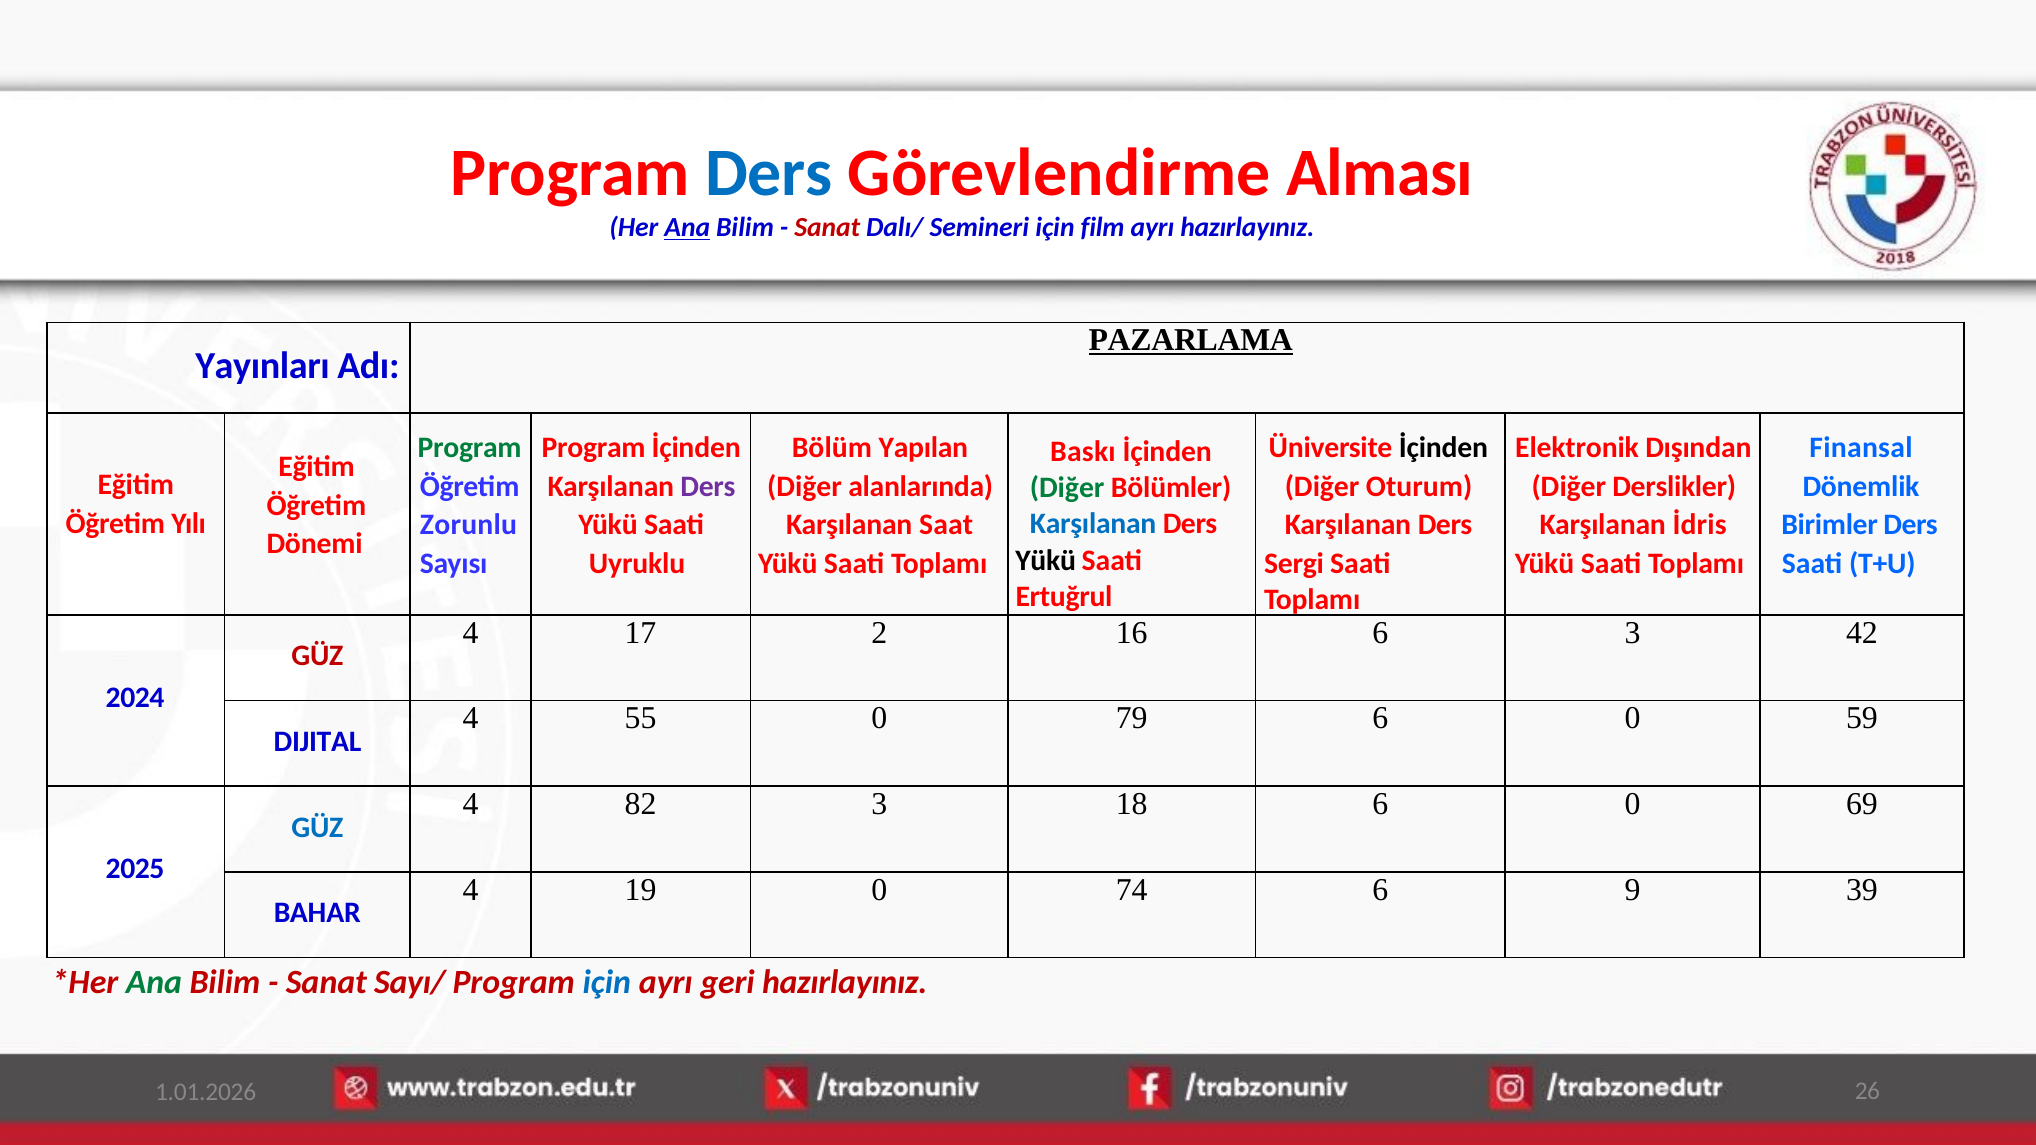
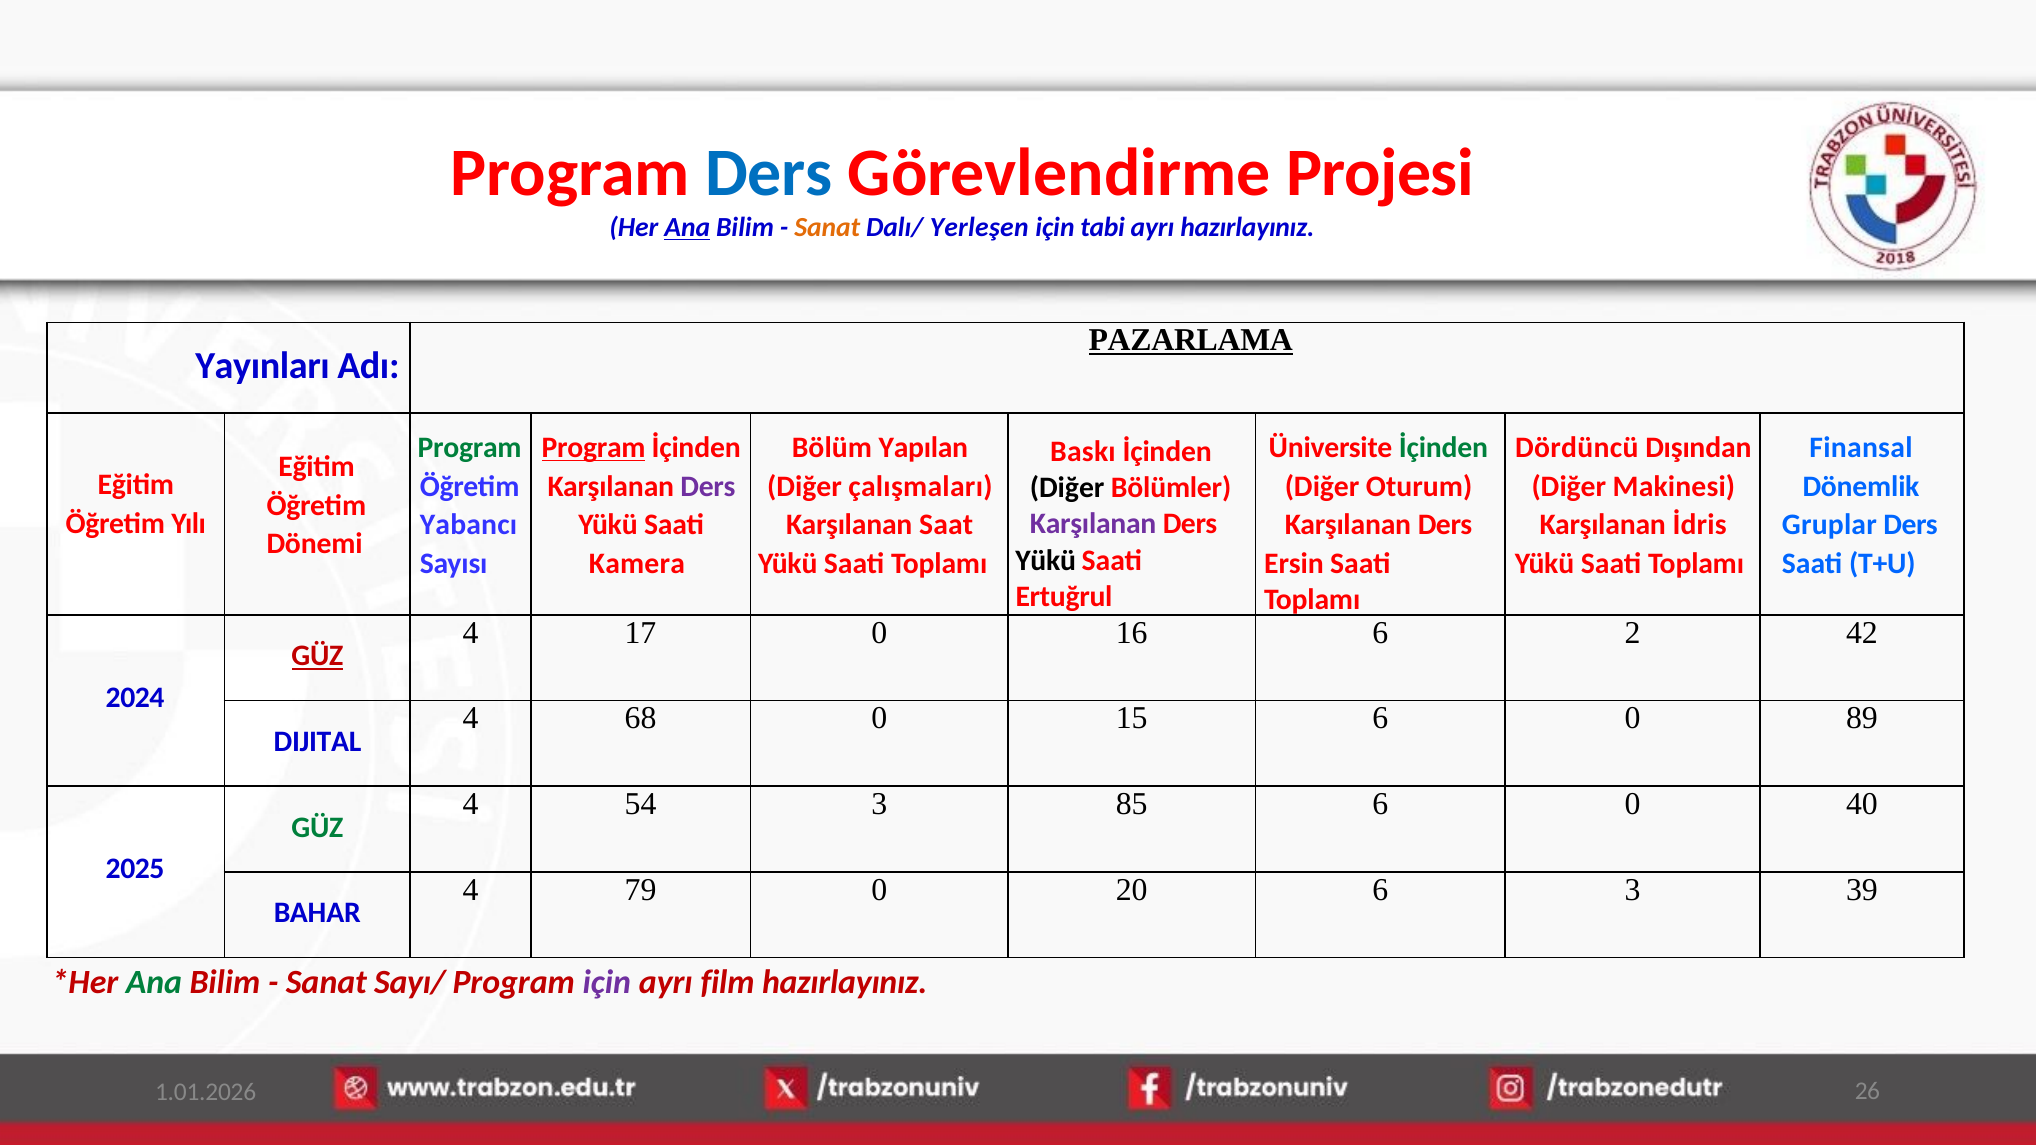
Alması: Alması -> Projesi (1380, 174)
Sanat colour: red -> orange (827, 228)
Semineri: Semineri -> Yerleşen (979, 228)
film: film -> tabi (1103, 228)
Program underline: none -> present (594, 448)
İçinden colour: black -> green (1443, 448)
Elektronik: Elektronik -> Dördüncü (1577, 448)
alanlarında: alanlarında -> çalışmaları (920, 486)
Derslikler: Derslikler -> Makinesi (1674, 486)
Diğer colour: green -> black (1067, 488)
Karşılanan colour: blue -> purple (1093, 524)
Zorunlu: Zorunlu -> Yabancı (469, 525)
Birimler: Birimler -> Gruplar (1829, 525)
Uyruklu: Uyruklu -> Kamera (637, 564)
Sergi: Sergi -> Ersin (1294, 564)
17 2: 2 -> 0 (879, 633)
6 3: 3 -> 2 (1633, 633)
GÜZ underline: none -> present (317, 656)
55: 55 -> 68 (641, 718)
79: 79 -> 15 (1132, 718)
59: 59 -> 89 (1862, 718)
82: 82 -> 54 (641, 804)
18: 18 -> 85 (1132, 804)
69: 69 -> 40 (1862, 804)
GÜZ colour: blue -> green (317, 827)
19: 19 -> 79 (641, 890)
74: 74 -> 20 (1132, 890)
6 9: 9 -> 3 (1633, 890)
için colour: blue -> purple (607, 983)
geri: geri -> film (728, 983)
